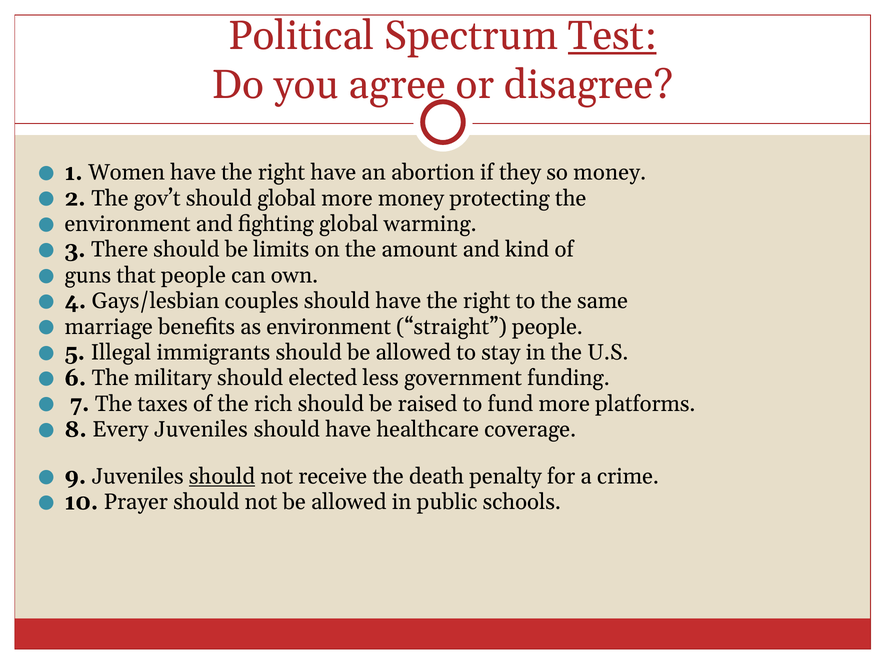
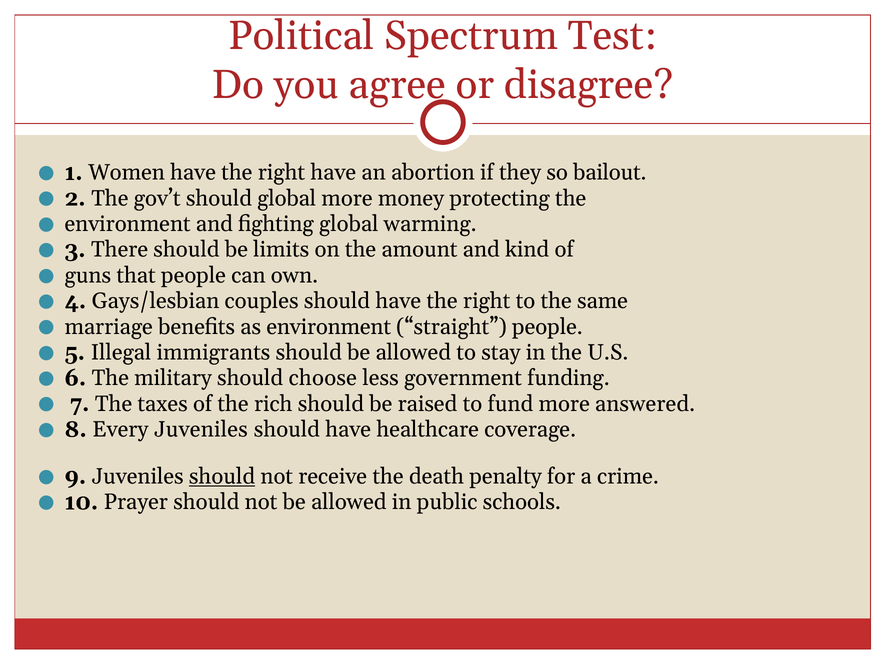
Test underline: present -> none (612, 36)
so money: money -> bailout (610, 173)
elected: elected -> choose (323, 378)
platforms: platforms -> answered (645, 404)
